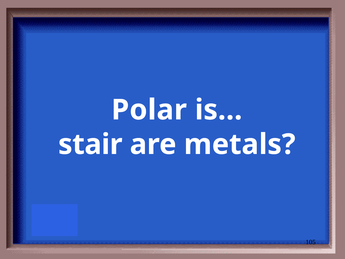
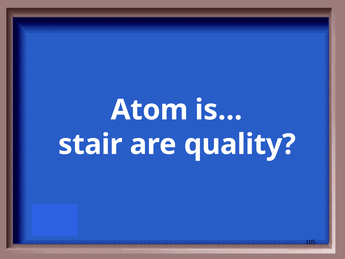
Polar: Polar -> Atom (149, 110)
metals: metals -> quality (240, 144)
